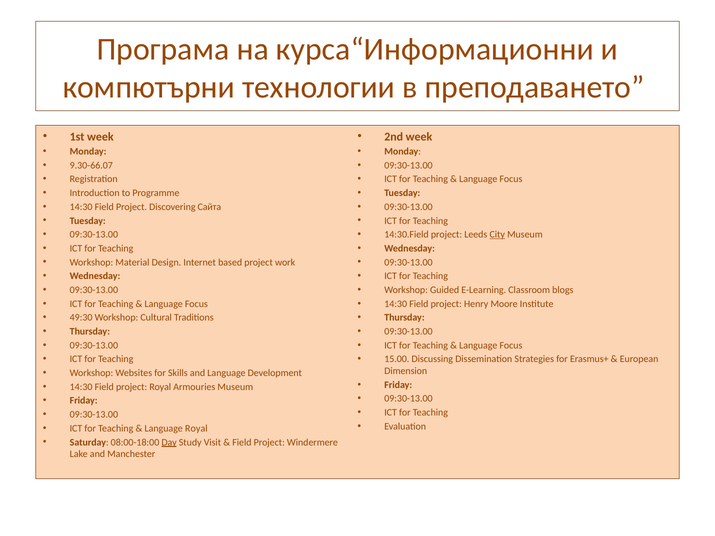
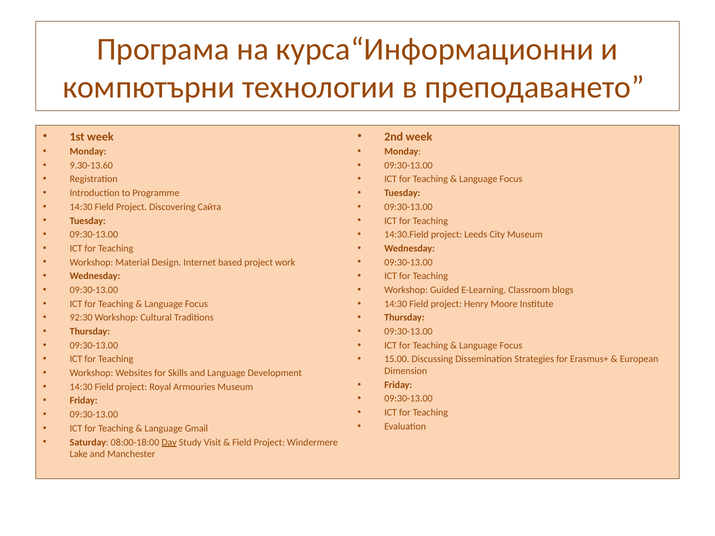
9.30-66.07: 9.30-66.07 -> 9.30-13.60 (91, 165)
City underline: present -> none (497, 235)
49:30: 49:30 -> 92:30 (81, 318)
Language Royal: Royal -> Gmail (196, 429)
